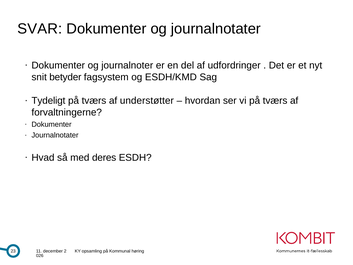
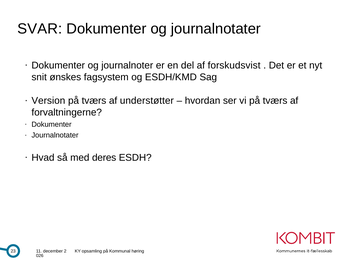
udfordringer: udfordringer -> forskudsvist (234, 65)
betyder: betyder -> ønskes (65, 77)
Tydeligt: Tydeligt -> Version (48, 101)
